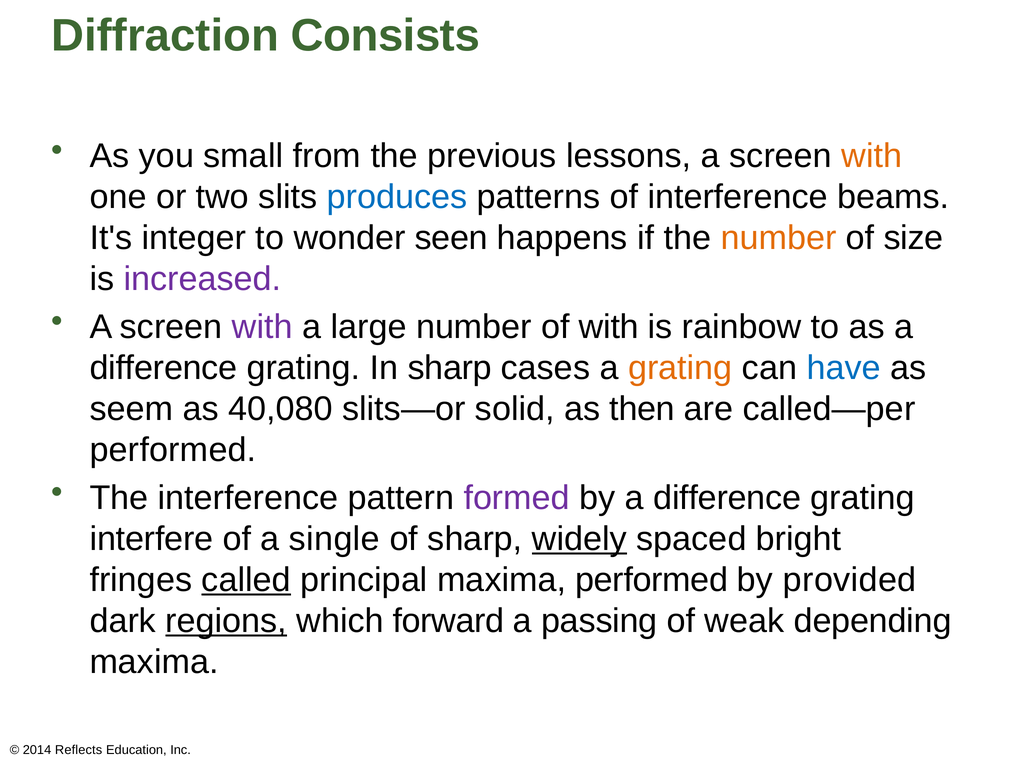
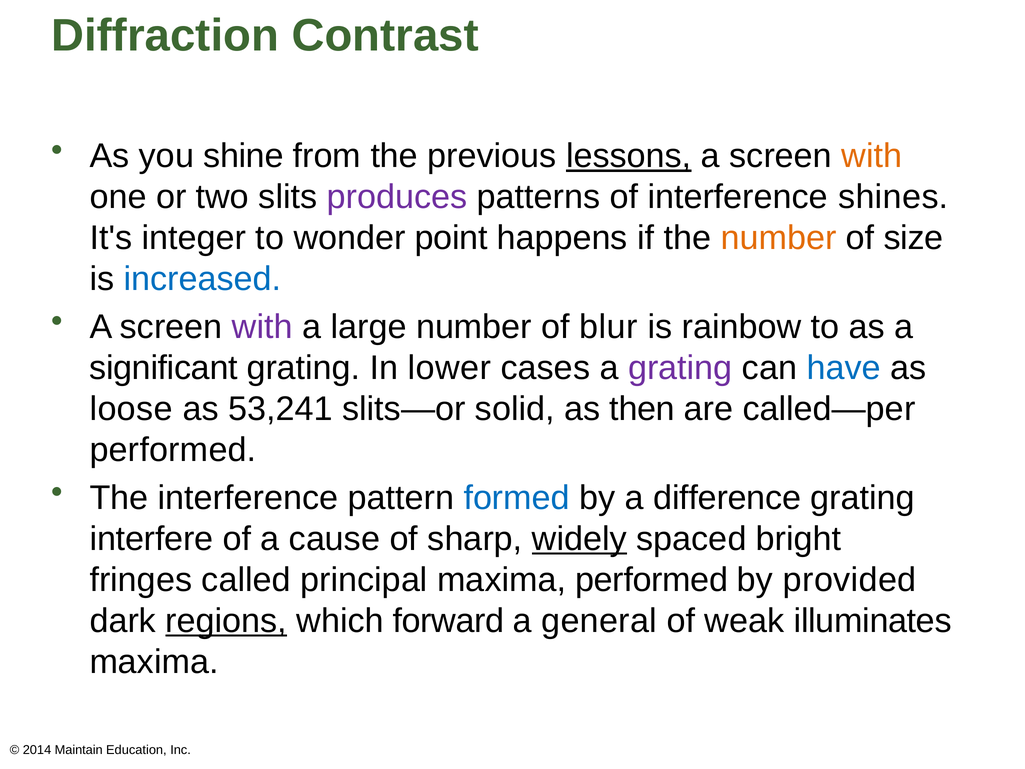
Consists: Consists -> Contrast (385, 36)
small: small -> shine (243, 156)
lessons underline: none -> present (629, 156)
produces colour: blue -> purple (397, 197)
beams: beams -> shines (893, 197)
seen: seen -> point (451, 238)
increased colour: purple -> blue (203, 279)
of with: with -> blur (608, 327)
difference: difference -> significant (164, 368)
In sharp: sharp -> lower (449, 368)
grating colour: orange -> purple (680, 368)
seem: seem -> loose (131, 409)
40,080: 40,080 -> 53,241 (280, 409)
formed colour: purple -> blue (517, 498)
single: single -> cause (334, 539)
called underline: present -> none (246, 580)
passing: passing -> general (599, 621)
depending: depending -> illuminates (873, 621)
Reflects: Reflects -> Maintain (79, 750)
